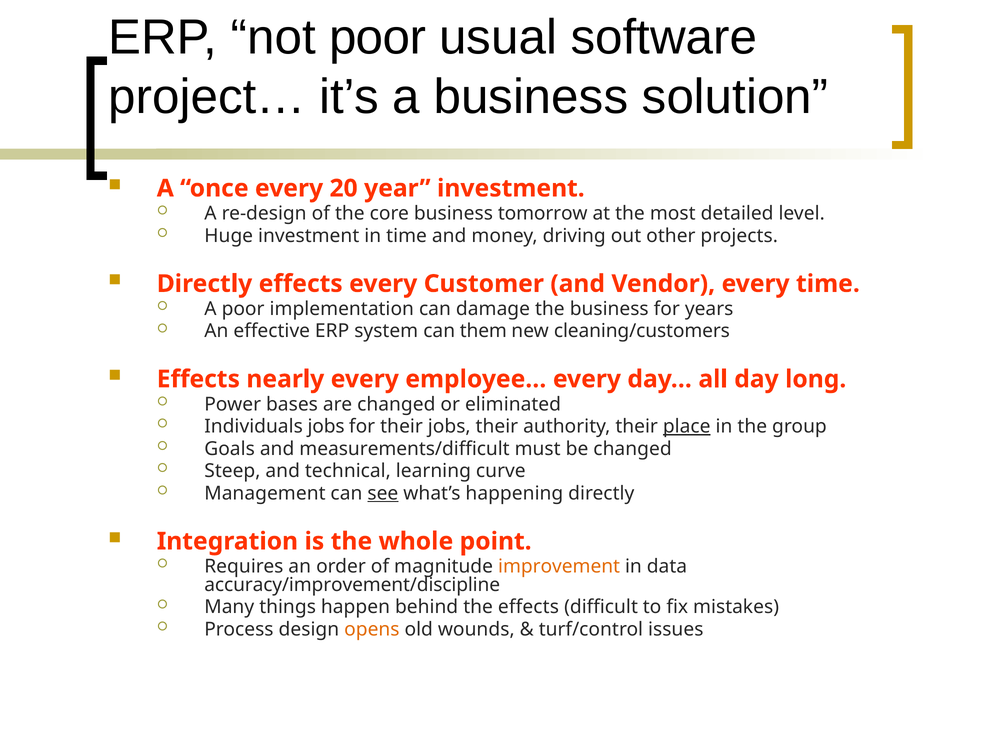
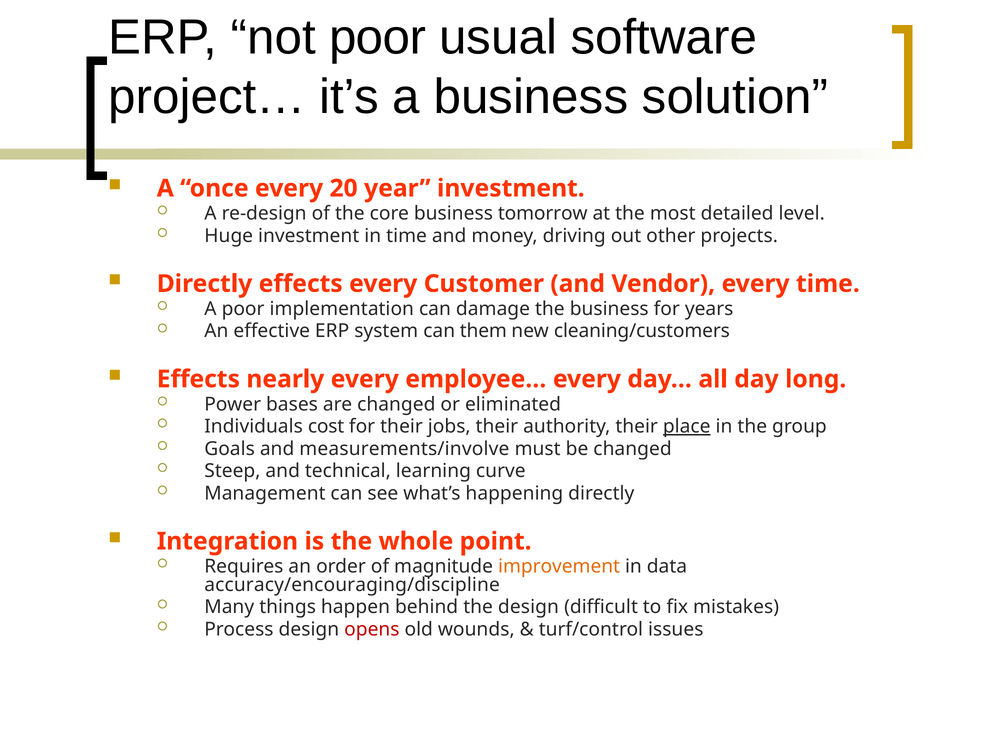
Individuals jobs: jobs -> cost (326, 427)
measurements/difficult: measurements/difficult -> measurements/involve (404, 449)
see underline: present -> none (383, 493)
accuracy/improvement/discipline: accuracy/improvement/discipline -> accuracy/encouraging/discipline (352, 585)
the effects: effects -> design (528, 607)
opens colour: orange -> red (372, 630)
